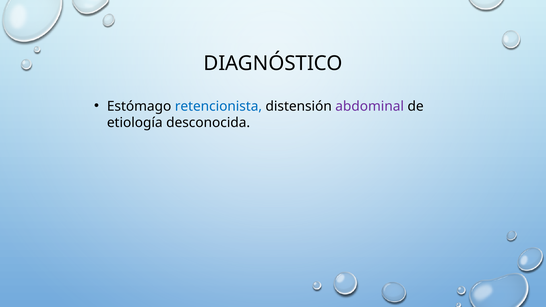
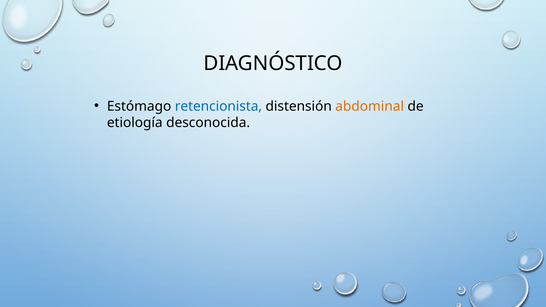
abdominal colour: purple -> orange (370, 106)
